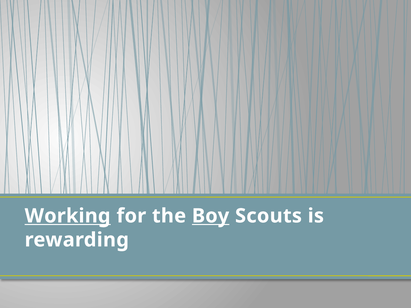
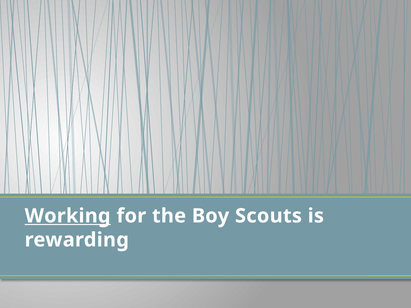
Boy underline: present -> none (211, 216)
